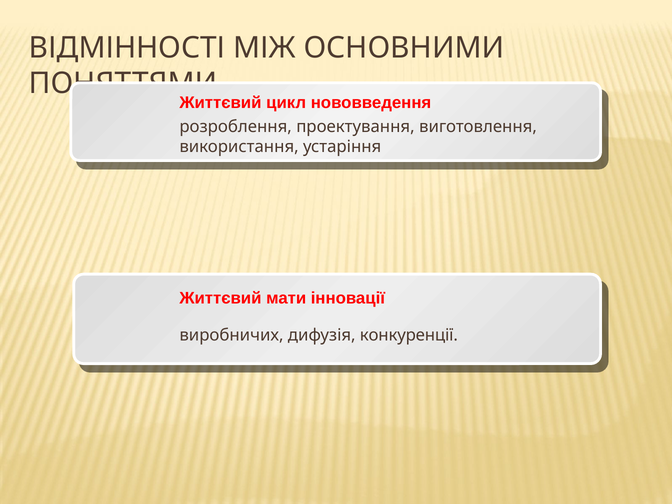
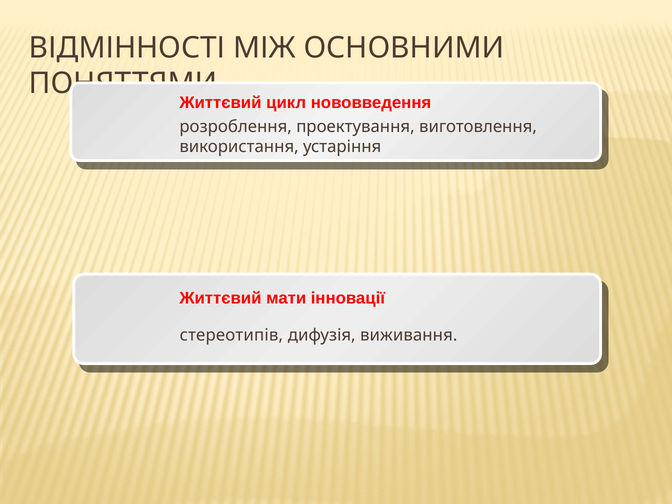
виробничих: виробничих -> стереотипів (231, 335)
конкуренції: конкуренції -> виживання (409, 335)
